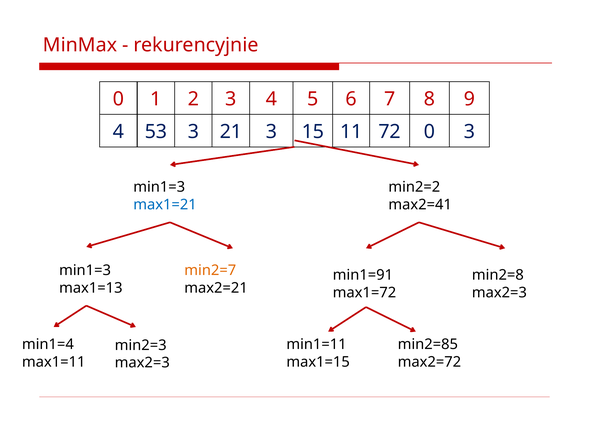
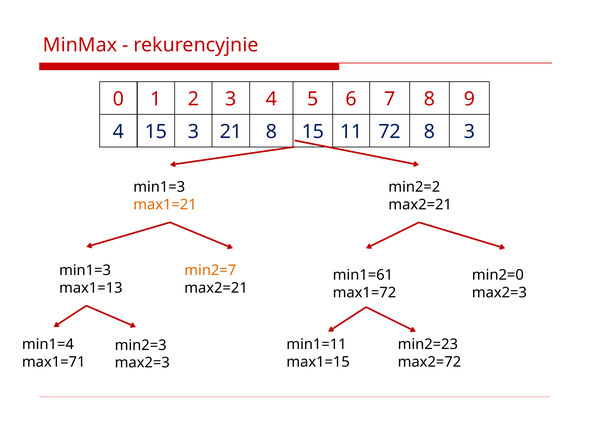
4 53: 53 -> 15 (156, 132)
21 3: 3 -> 8 (271, 132)
72 0: 0 -> 8 (429, 132)
max2=41: max2=41 -> max2=21 (420, 205)
max1=21 colour: blue -> orange (165, 205)
min1=91: min1=91 -> min1=61 (363, 275)
min2=8: min2=8 -> min2=0 (498, 275)
min2=85: min2=85 -> min2=23 (428, 345)
max1=11: max1=11 -> max1=71 (54, 363)
